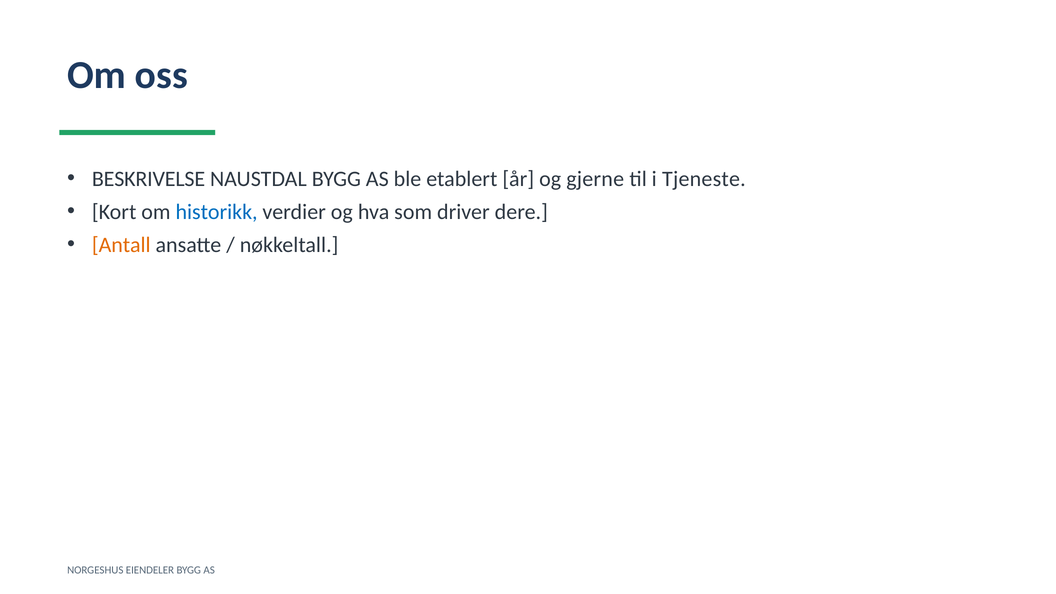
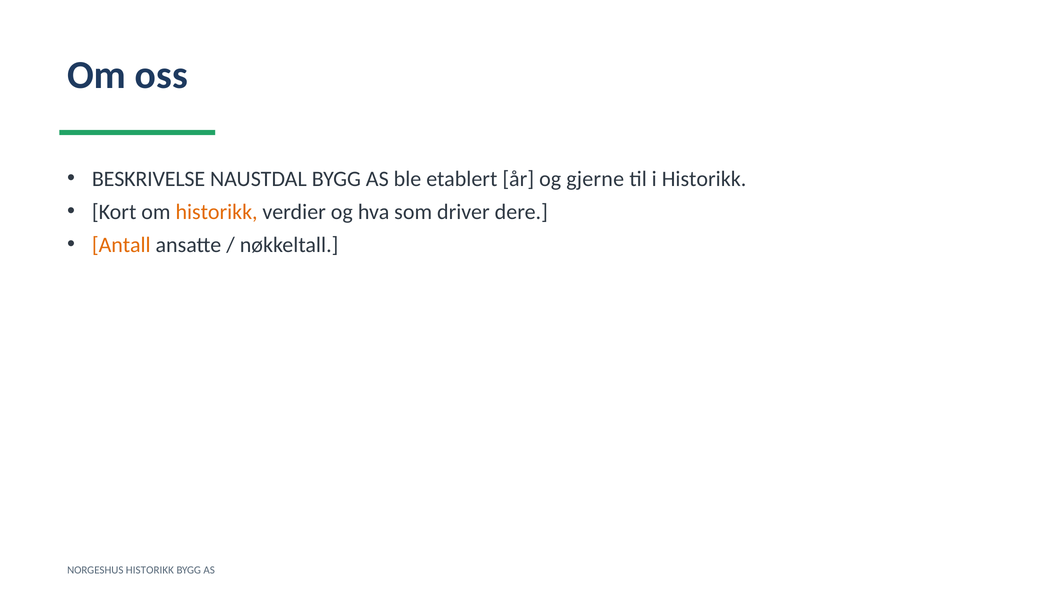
i Tjeneste: Tjeneste -> Historikk (704, 179)
historikk colour: blue -> orange (217, 212)
NORGESHUS EIENDELER: EIENDELER -> HISTORIKK (150, 570)
